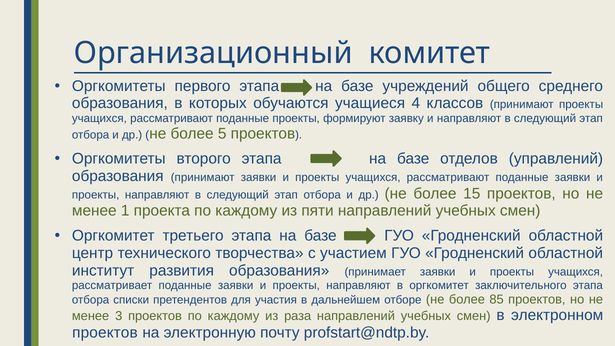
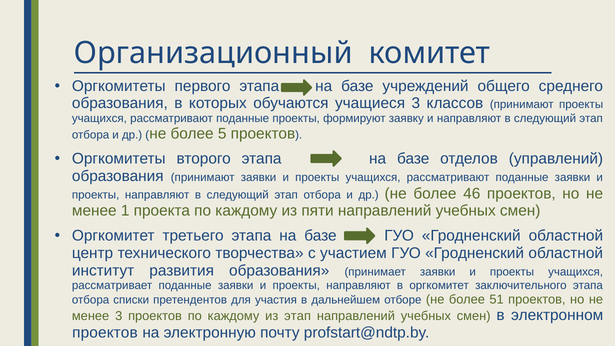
учащиеся 4: 4 -> 3 (416, 103)
15: 15 -> 46 (472, 193)
85: 85 -> 51 (497, 299)
из раза: раза -> этап (298, 316)
